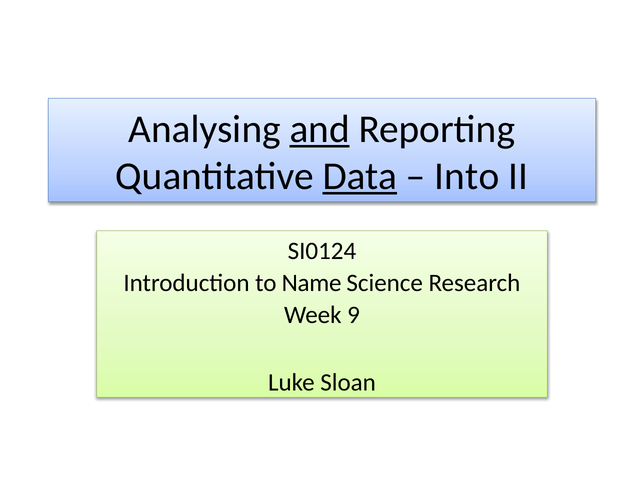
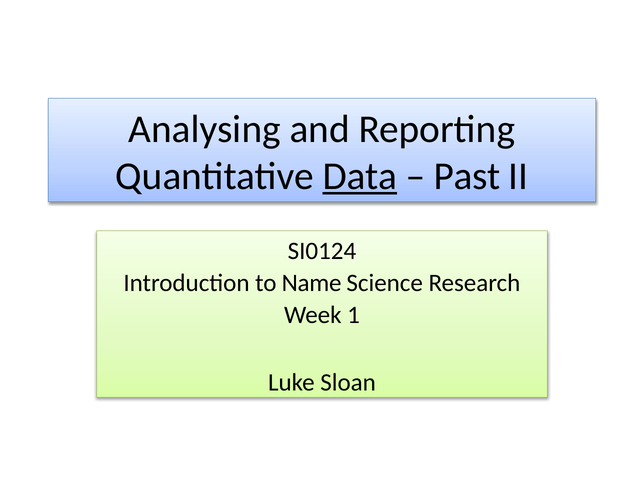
and underline: present -> none (320, 129)
Into: Into -> Past (467, 176)
9: 9 -> 1 (354, 315)
